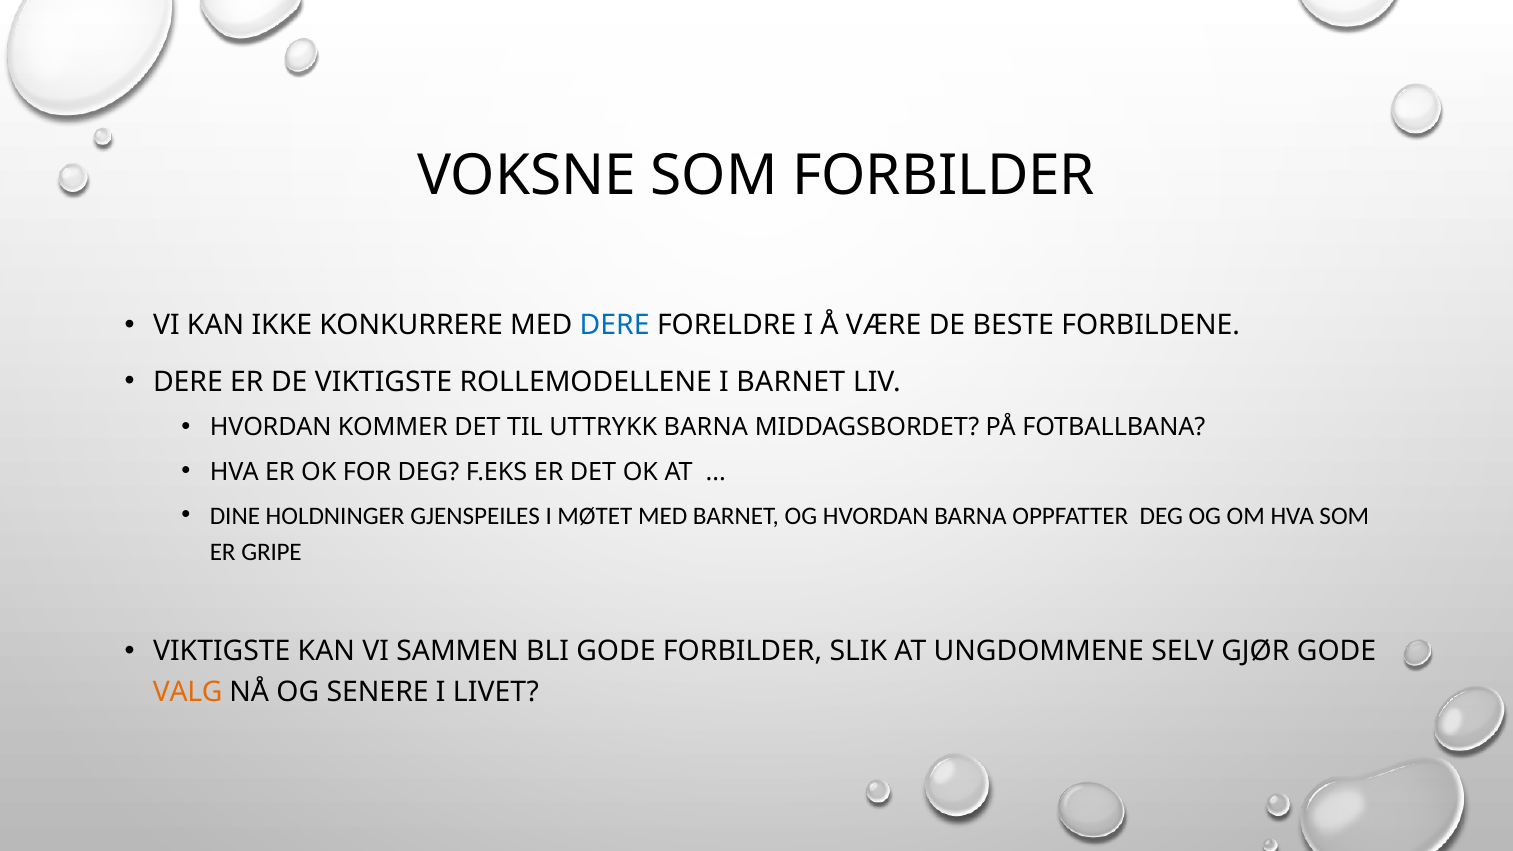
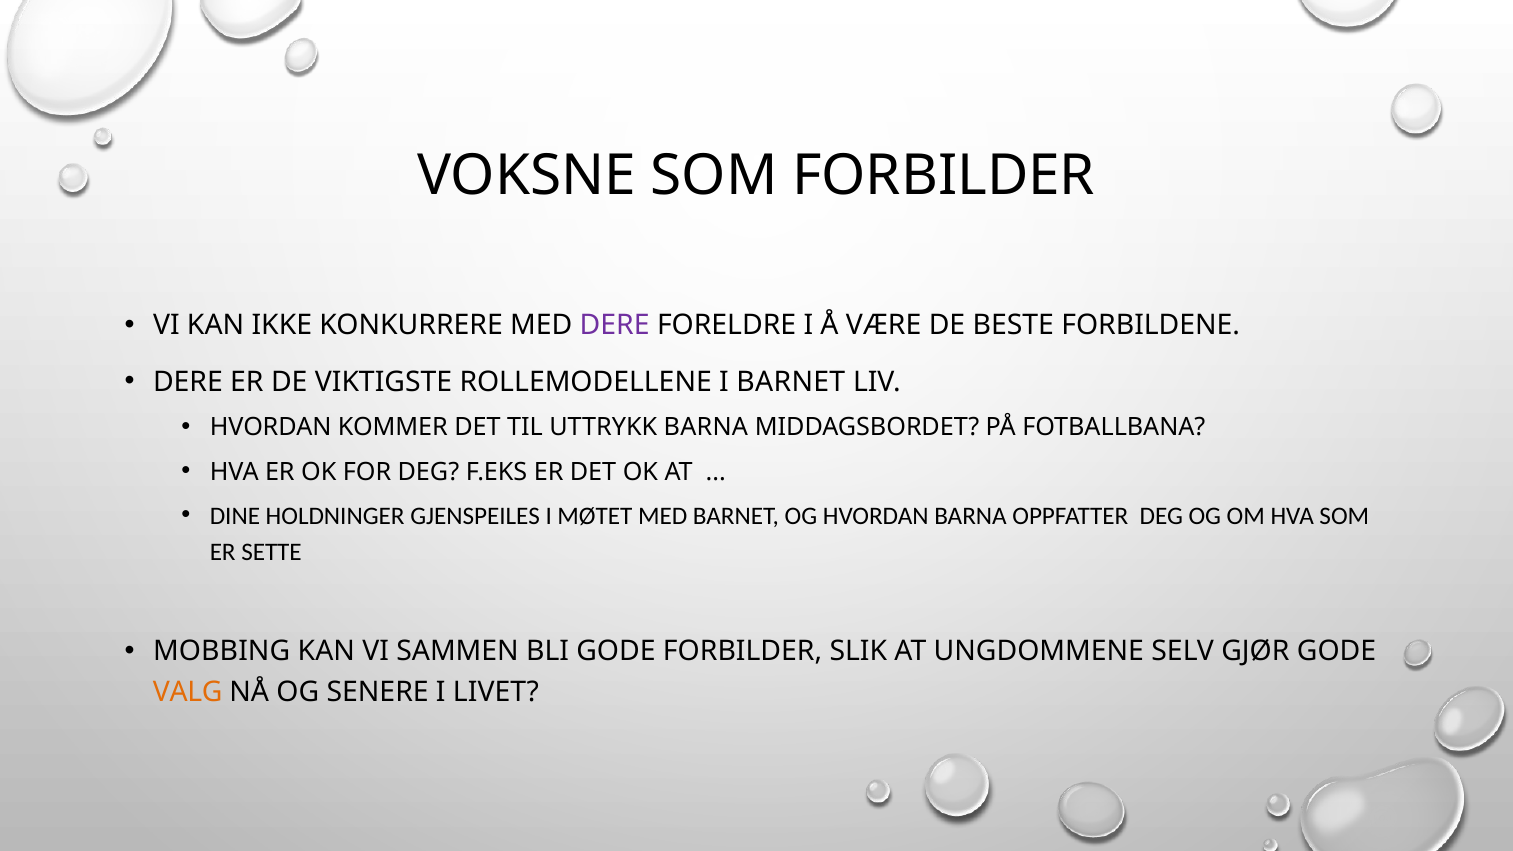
DERE colour: blue -> purple (615, 325)
GRIPE: GRIPE -> SETTE (272, 552)
VIKTIGSTE: VIKTIGSTE -> MOBBING (222, 651)
